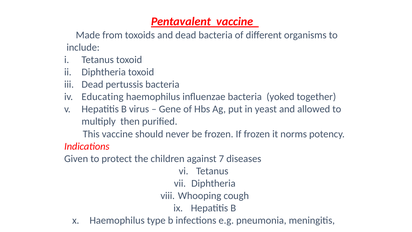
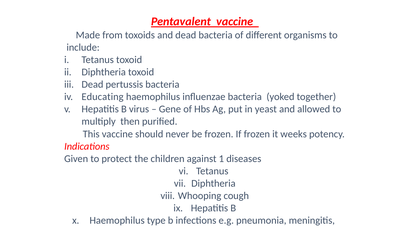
norms: norms -> weeks (294, 134)
7: 7 -> 1 (221, 159)
